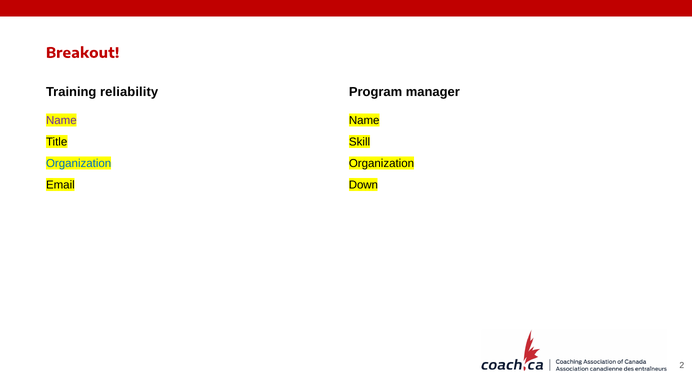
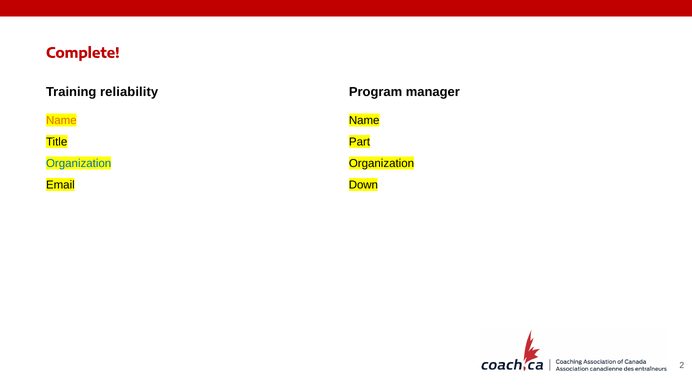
Breakout: Breakout -> Complete (83, 53)
Name colour: purple -> orange (61, 120)
Skill: Skill -> Part (360, 142)
